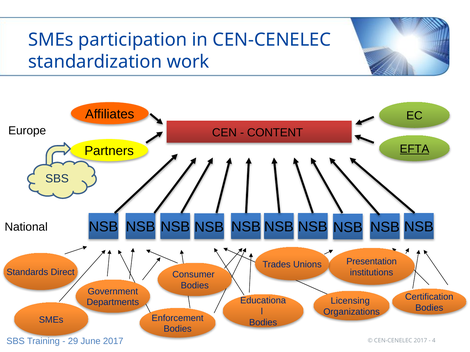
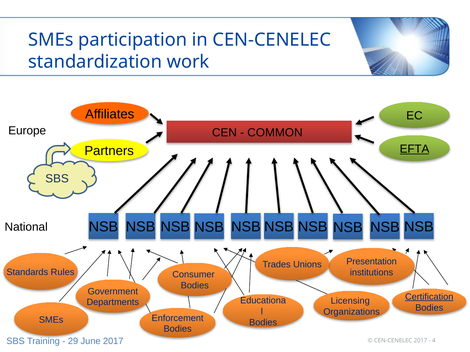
CONTENT: CONTENT -> COMMON (275, 133)
Direct: Direct -> Rules (63, 273)
Certification underline: none -> present (429, 297)
